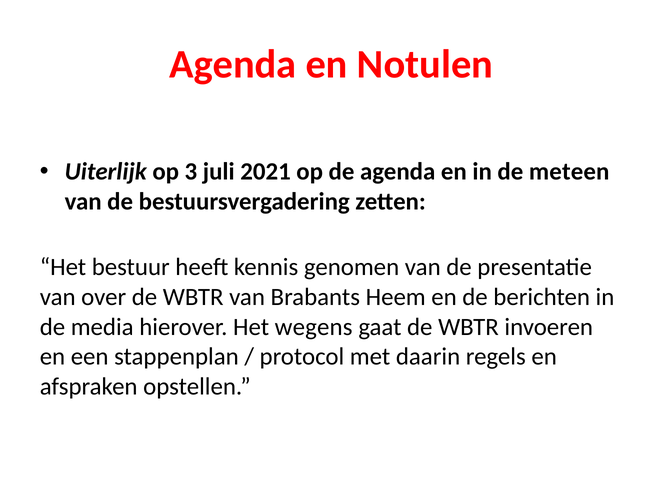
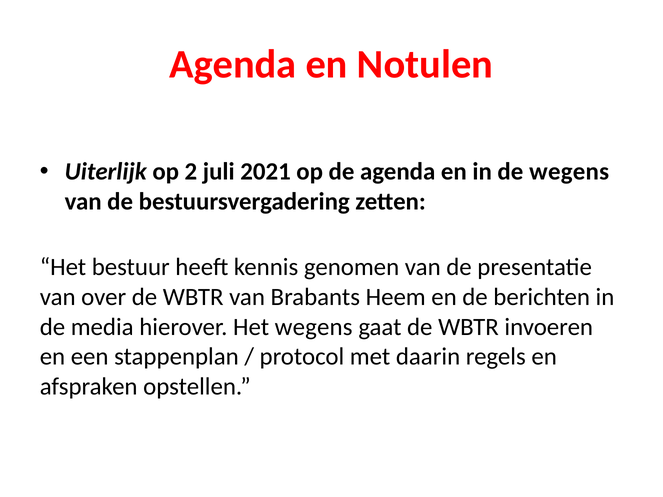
3: 3 -> 2 (191, 172)
de meteen: meteen -> wegens (569, 172)
